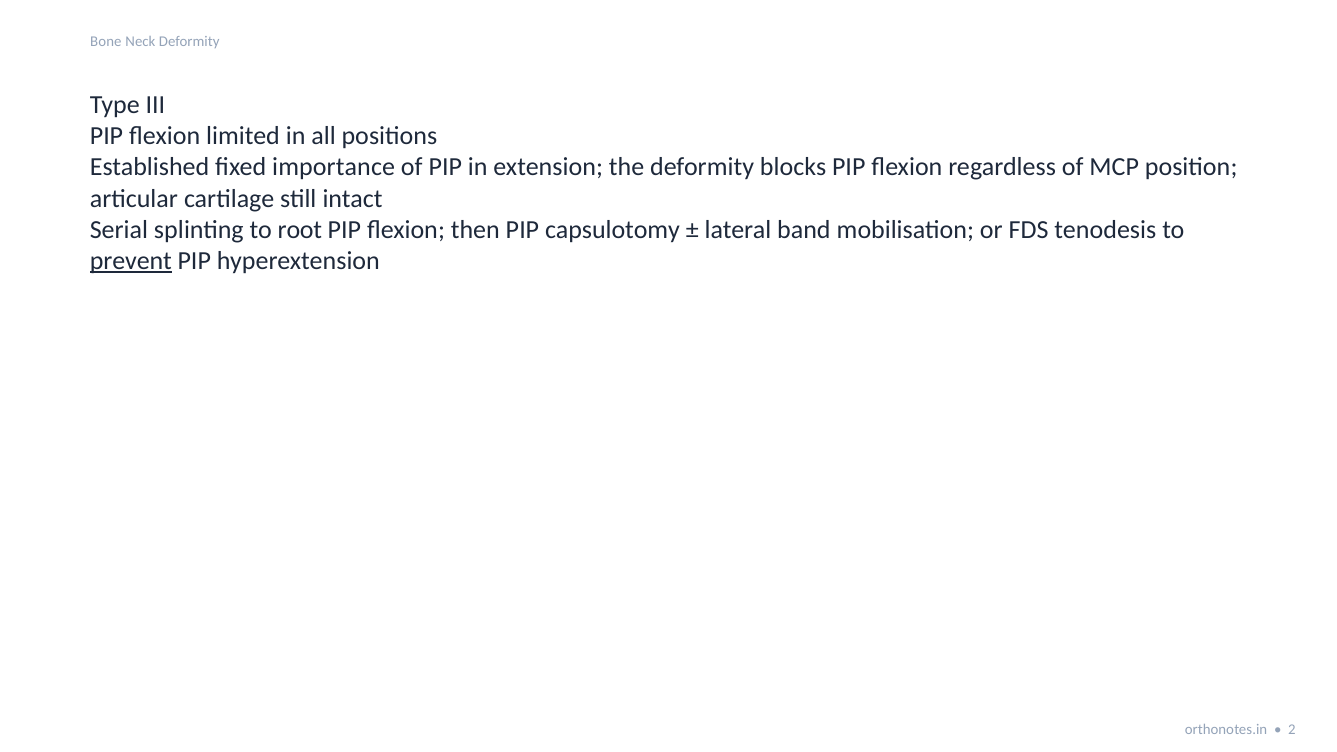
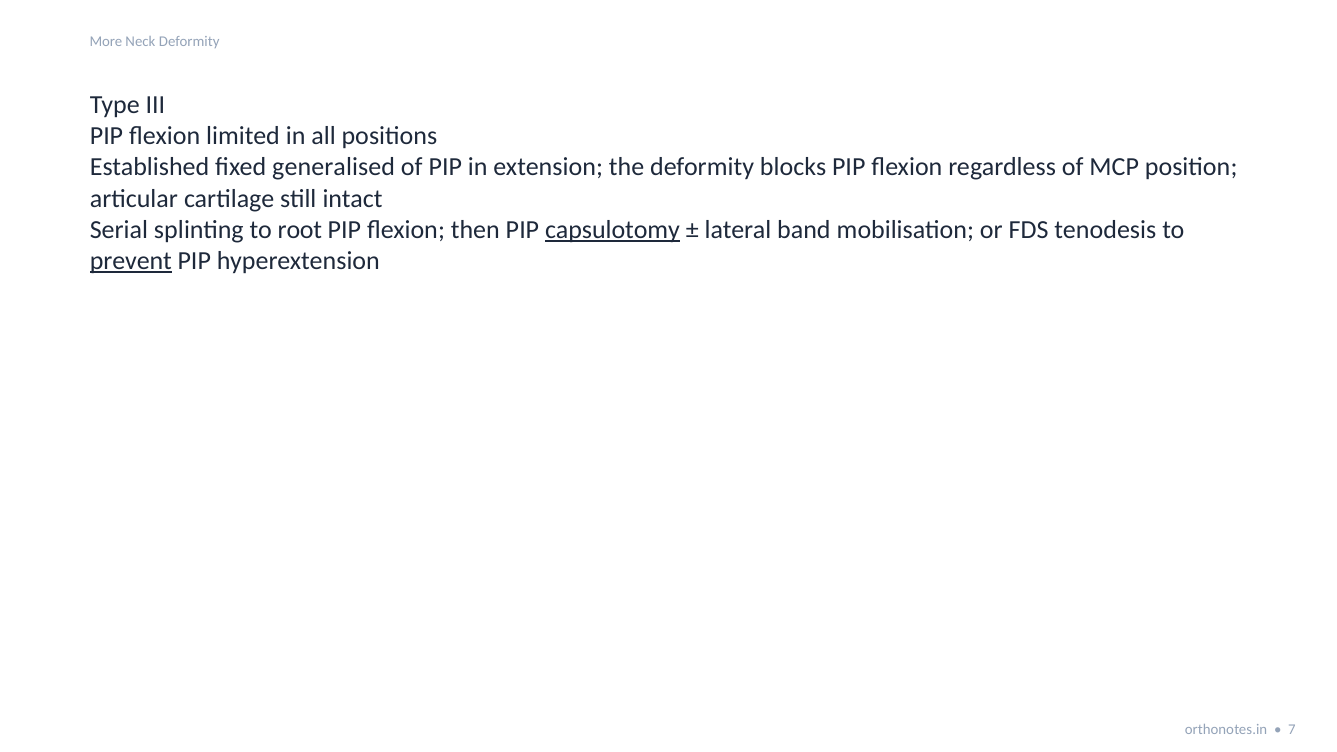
Bone: Bone -> More (106, 42)
importance: importance -> generalised (334, 167)
capsulotomy underline: none -> present (612, 230)
2: 2 -> 7 (1292, 730)
